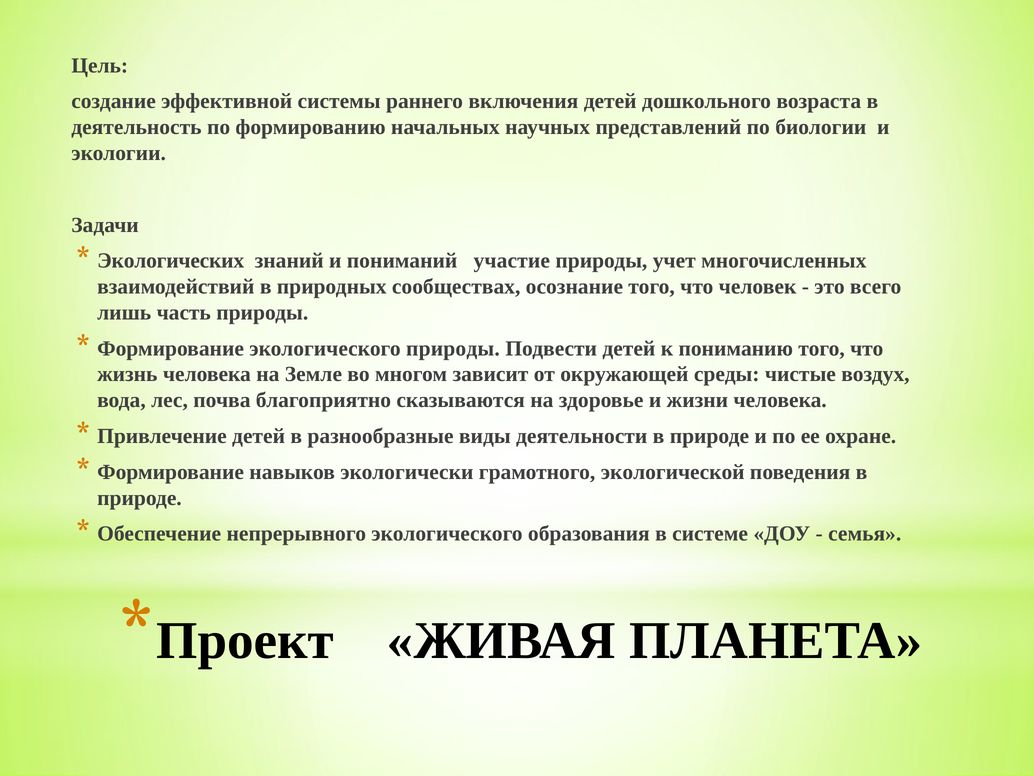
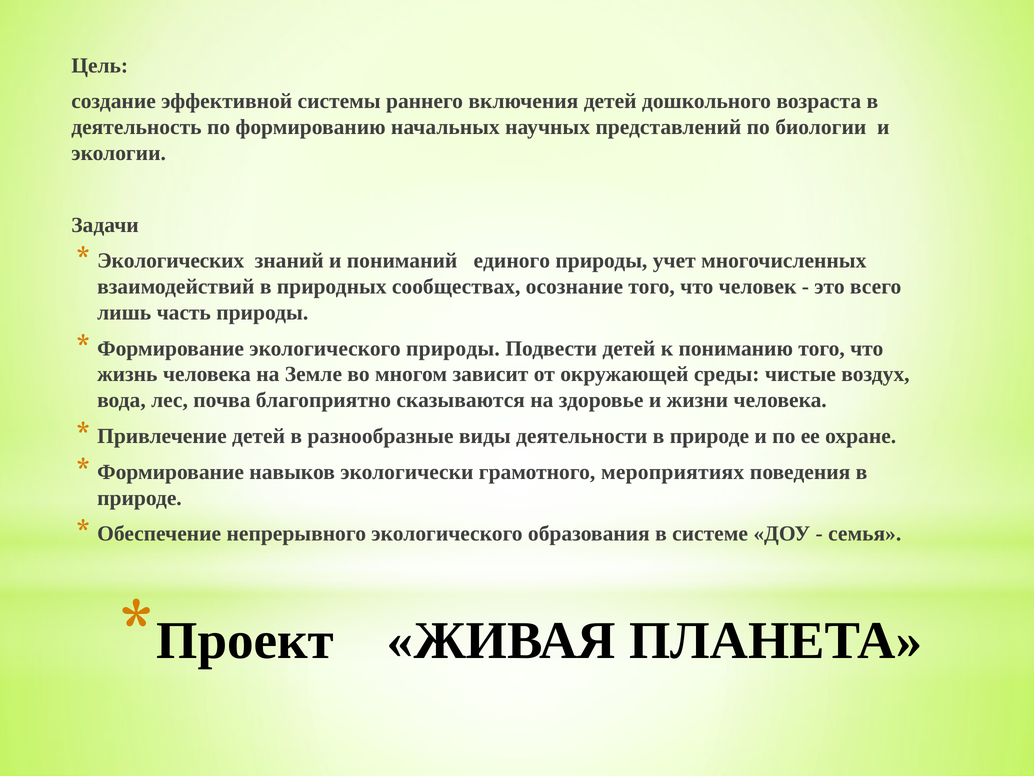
участие: участие -> единого (512, 261)
экологической: экологической -> мероприятиях (673, 472)
